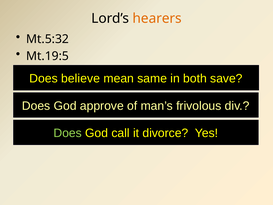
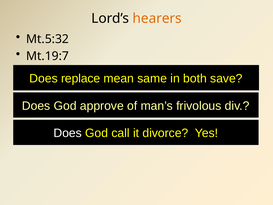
Mt.19:5: Mt.19:5 -> Mt.19:7 (48, 56)
believe: believe -> replace (81, 78)
Does colour: light green -> white (68, 133)
